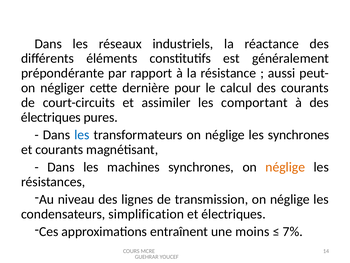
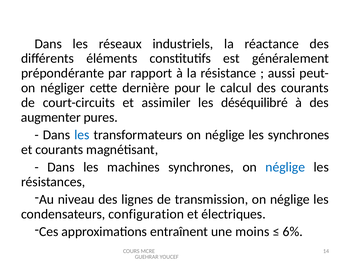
comportant: comportant -> déséquilibré (254, 102)
électriques: électriques -> augmenter (51, 117)
néglige colour: orange -> blue (285, 167)
simplification: simplification -> configuration (146, 214)
7%: 7% -> 6% (293, 231)
